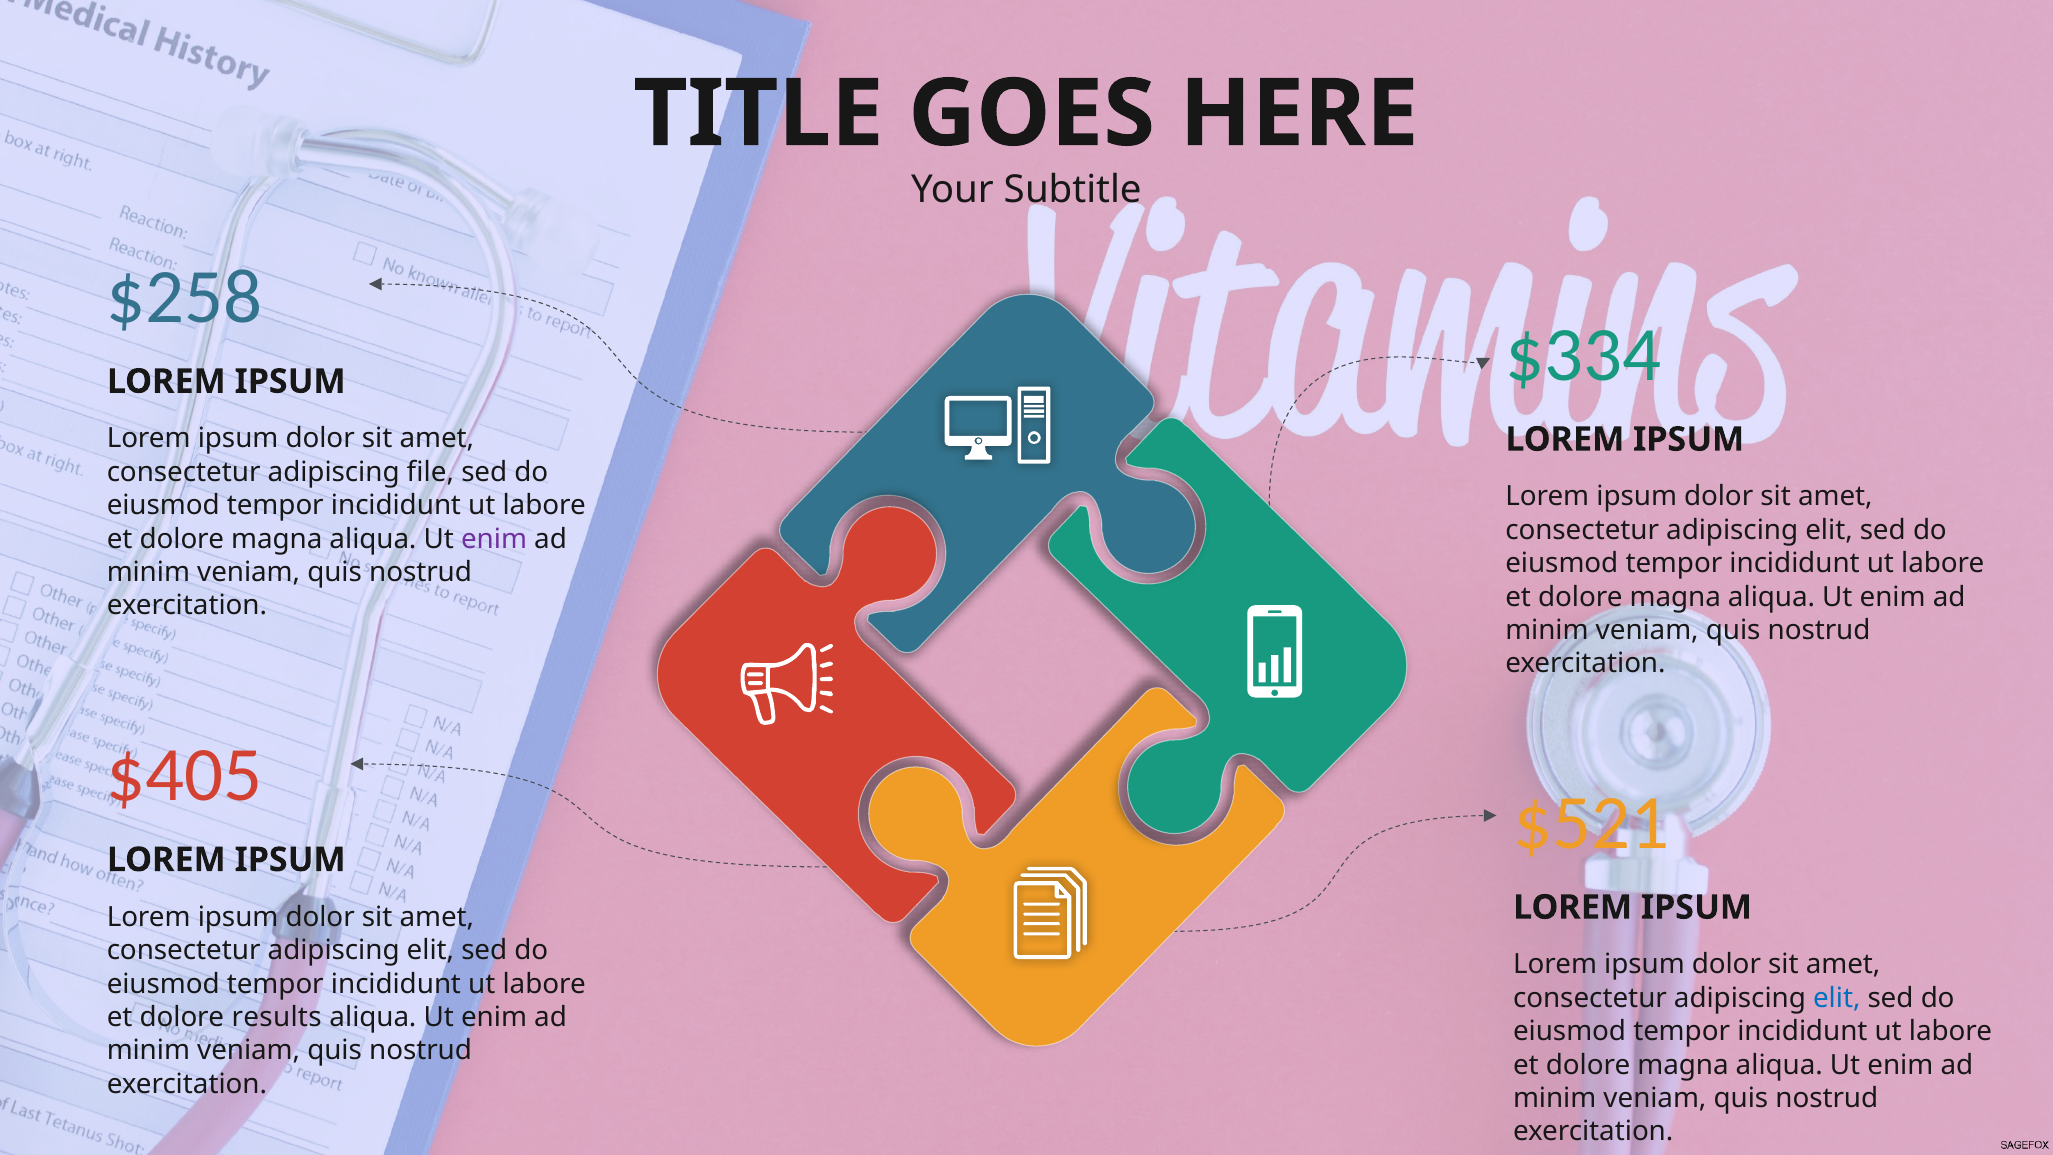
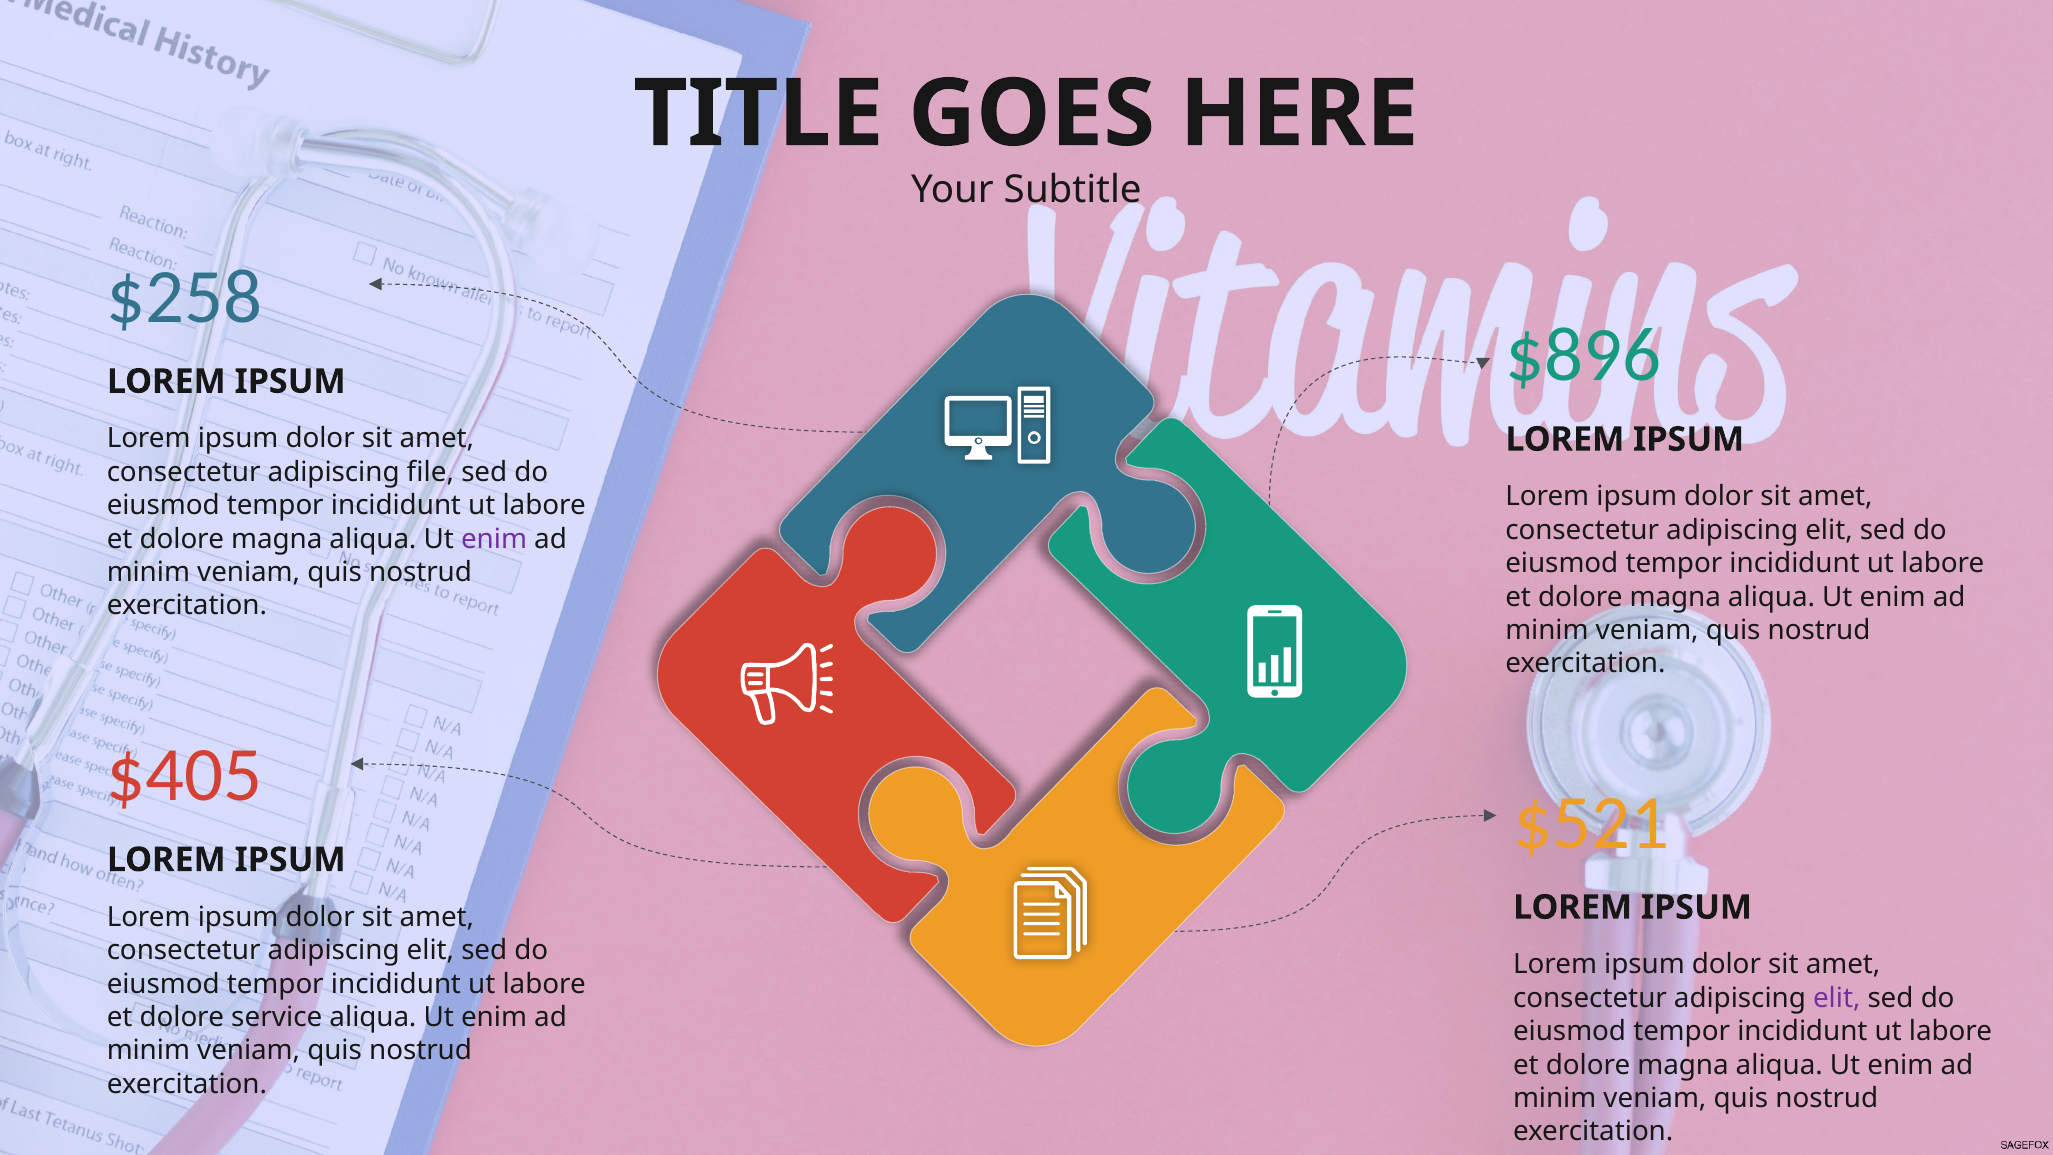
$334: $334 -> $896 (1583, 355)
elit colour: blue -> purple (1837, 998)
results: results -> service (277, 1017)
